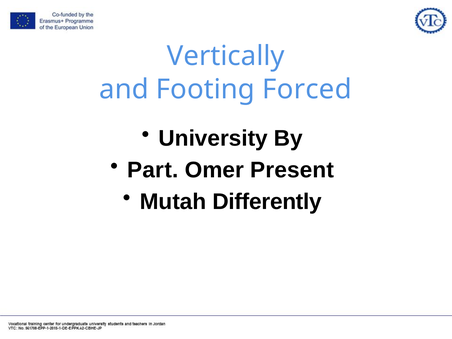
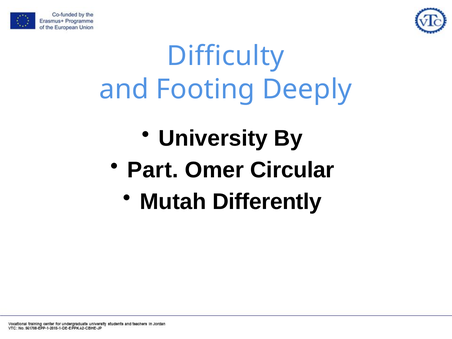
Vertically: Vertically -> Difficulty (226, 56)
Forced: Forced -> Deeply (307, 89)
Present: Present -> Circular (292, 170)
